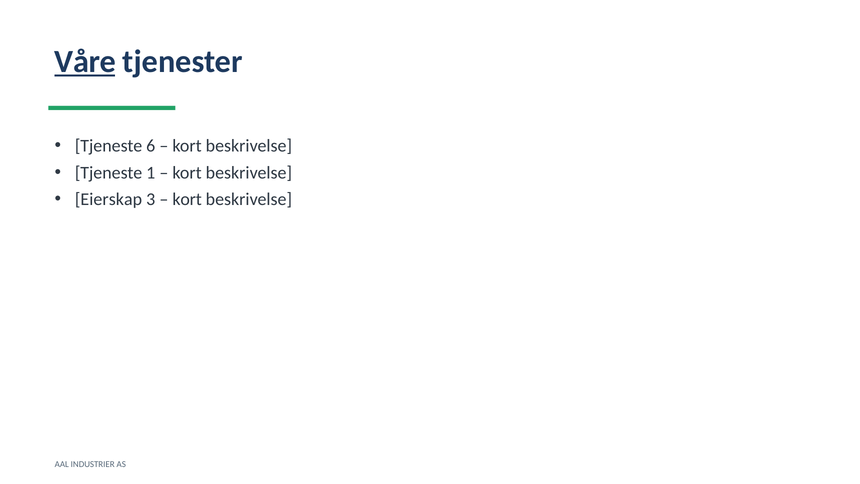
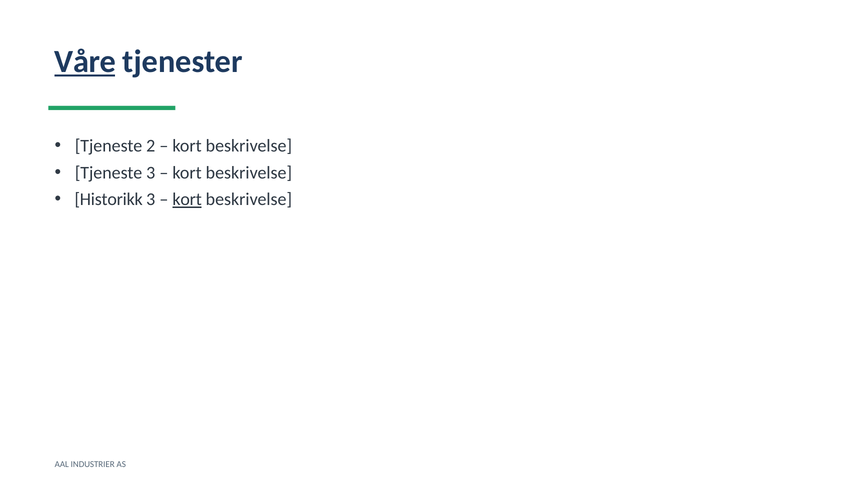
6: 6 -> 2 (151, 146)
Tjeneste 1: 1 -> 3 (151, 173)
Eierskap: Eierskap -> Historikk (109, 199)
kort underline: none -> present (187, 199)
